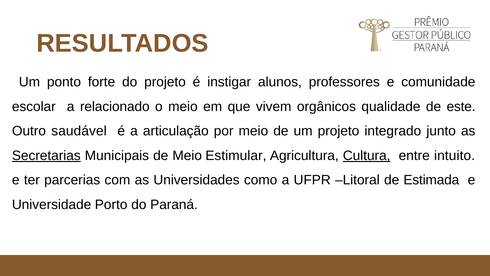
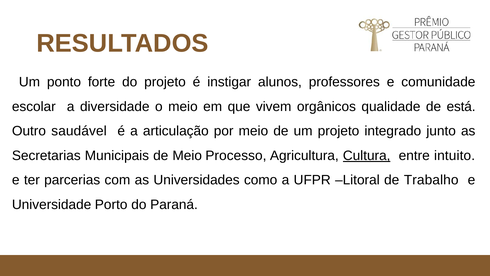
relacionado: relacionado -> diversidade (115, 106)
este: este -> está (461, 106)
Secretarias underline: present -> none (46, 155)
Estimular: Estimular -> Processo (236, 155)
Estimada: Estimada -> Trabalho (431, 180)
